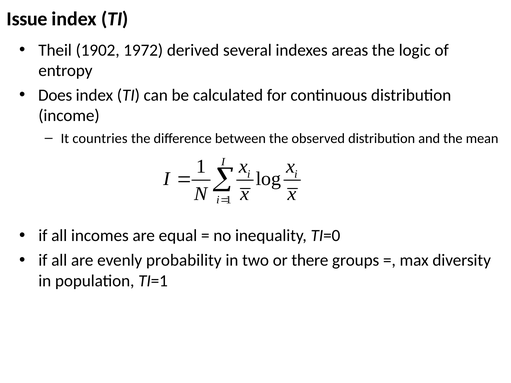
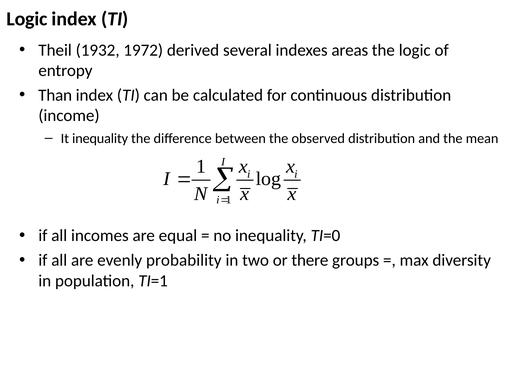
Issue: Issue -> Logic (27, 19)
1902: 1902 -> 1932 (98, 50)
Does: Does -> Than (55, 95)
It countries: countries -> inequality (100, 139)
